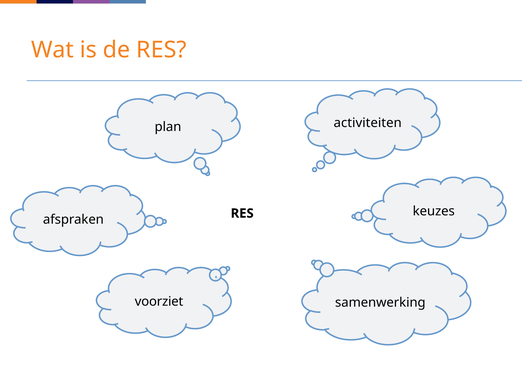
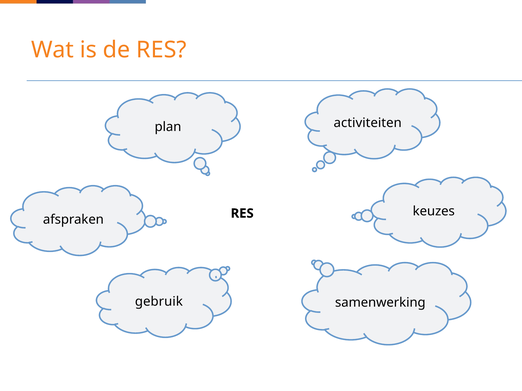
voorziet: voorziet -> gebruik (159, 302)
